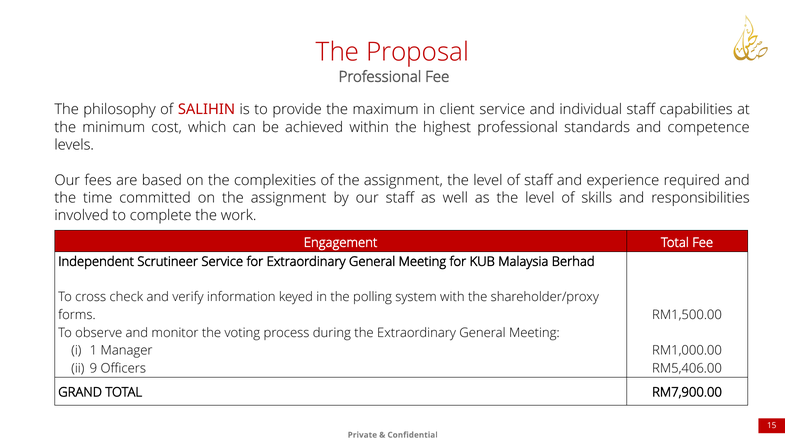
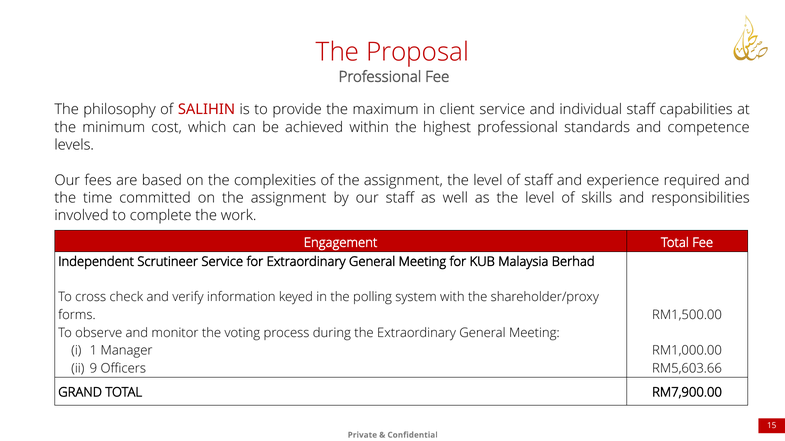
RM5,406.00: RM5,406.00 -> RM5,603.66 (687, 369)
